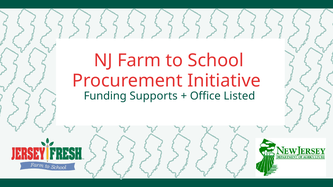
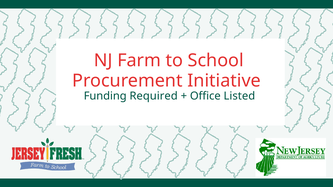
Supports: Supports -> Required (154, 96)
